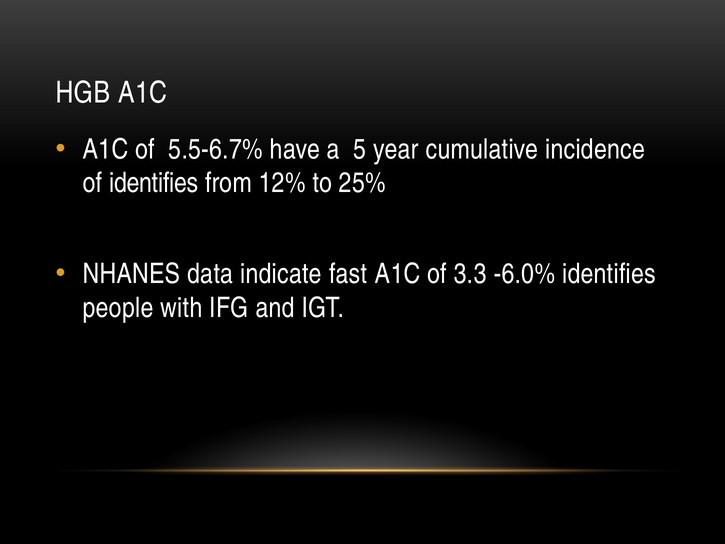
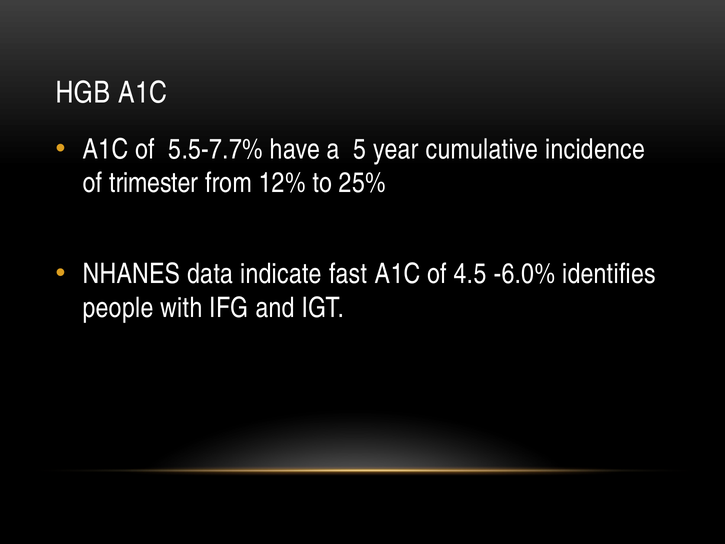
5.5-6.7%: 5.5-6.7% -> 5.5-7.7% (216, 149)
of identifies: identifies -> trimester (154, 183)
3.3: 3.3 -> 4.5 (470, 274)
